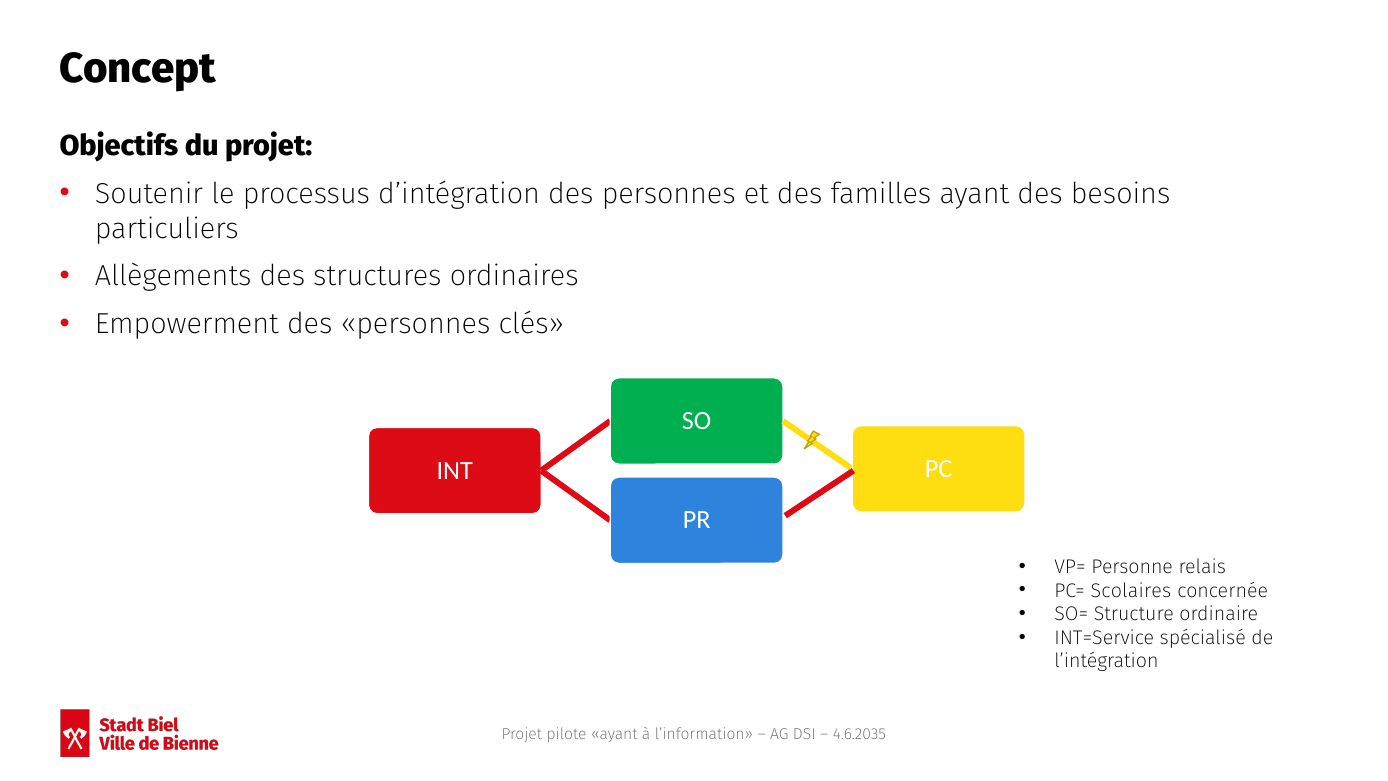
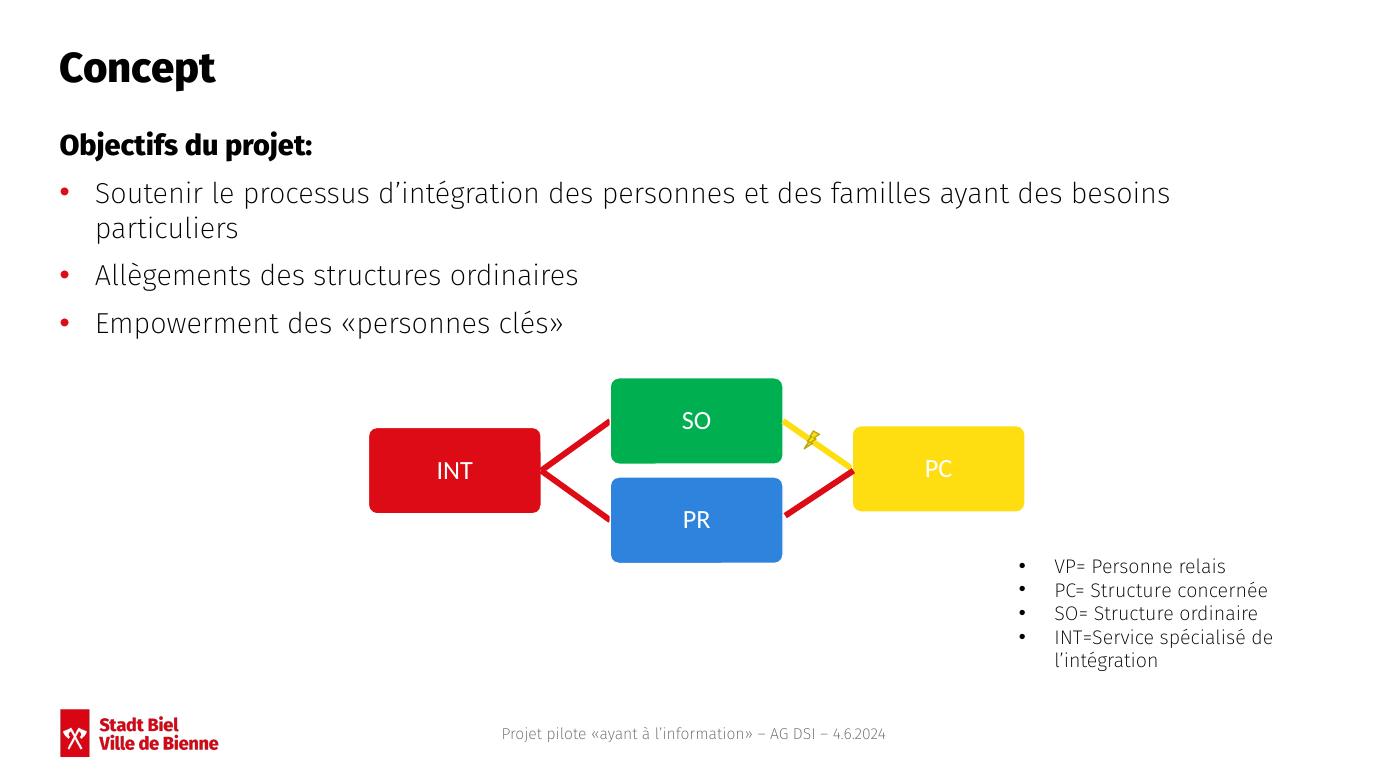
PC= Scolaires: Scolaires -> Structure (1131, 591)
4.6.2035: 4.6.2035 -> 4.6.2024 (859, 734)
